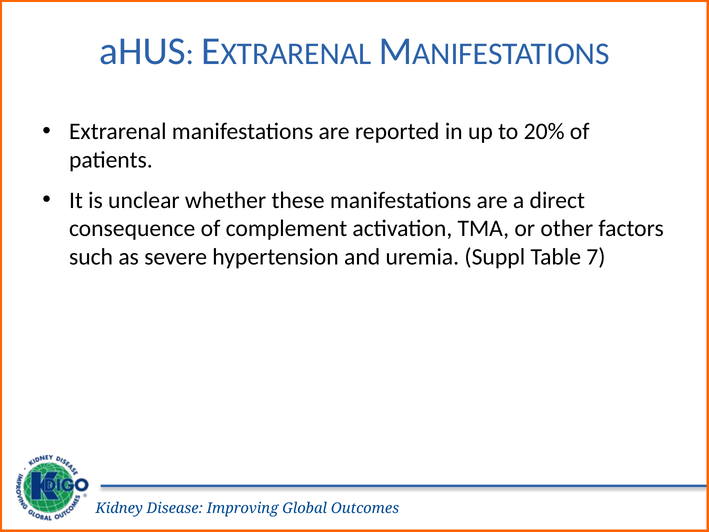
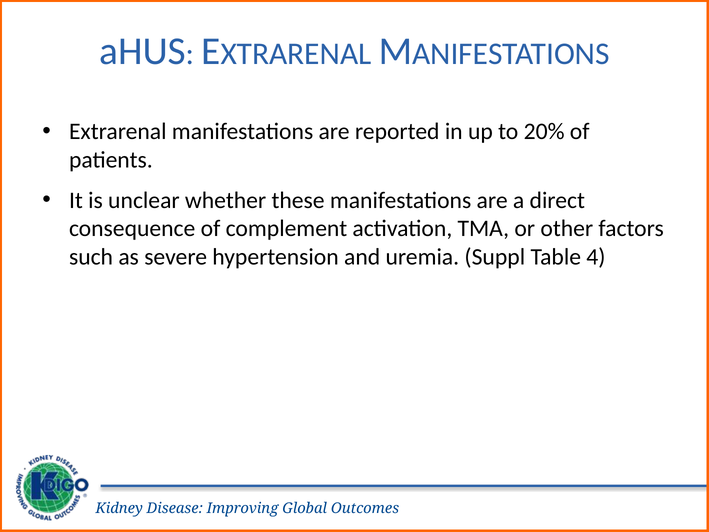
7: 7 -> 4 (596, 257)
